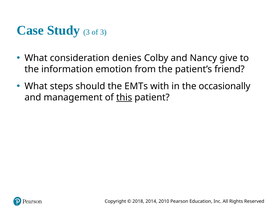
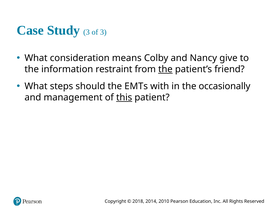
denies: denies -> means (127, 58)
emotion: emotion -> restraint (114, 69)
the underline: none -> present (165, 69)
